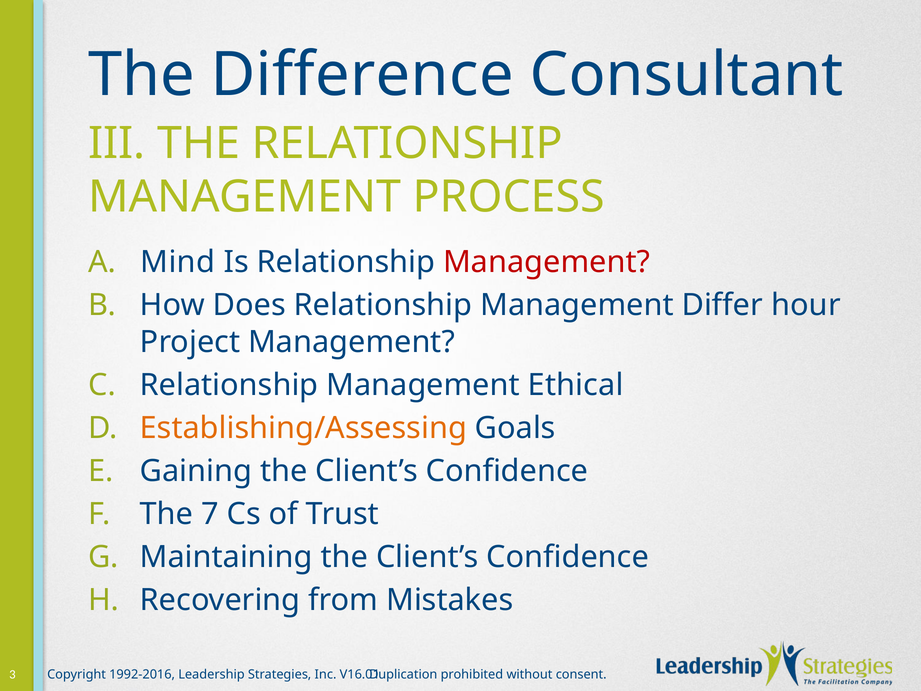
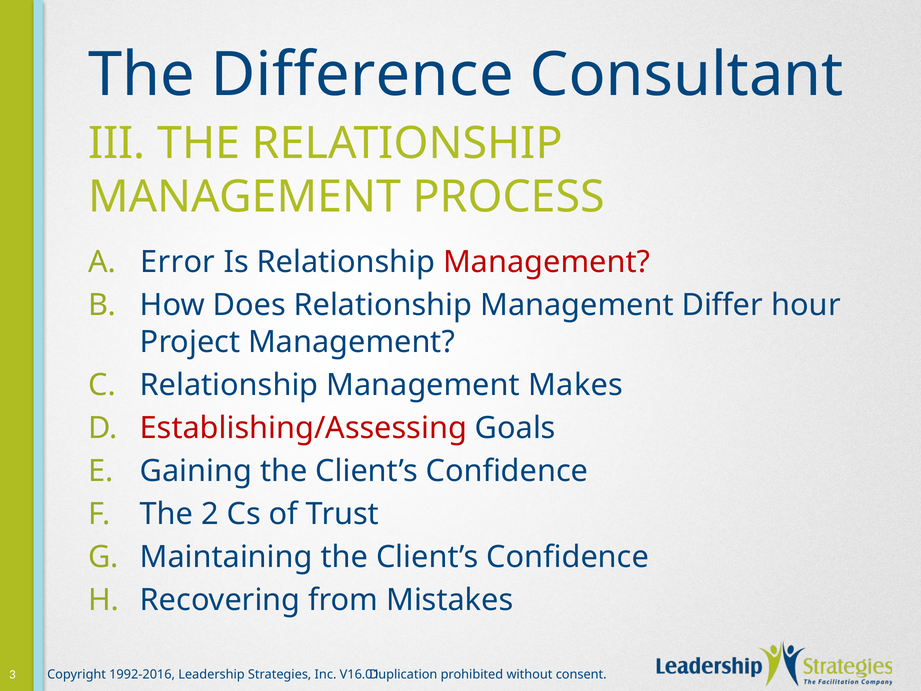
Mind: Mind -> Error (178, 262)
Ethical: Ethical -> Makes (576, 385)
Establishing/Assessing colour: orange -> red (303, 428)
7: 7 -> 2 (210, 514)
